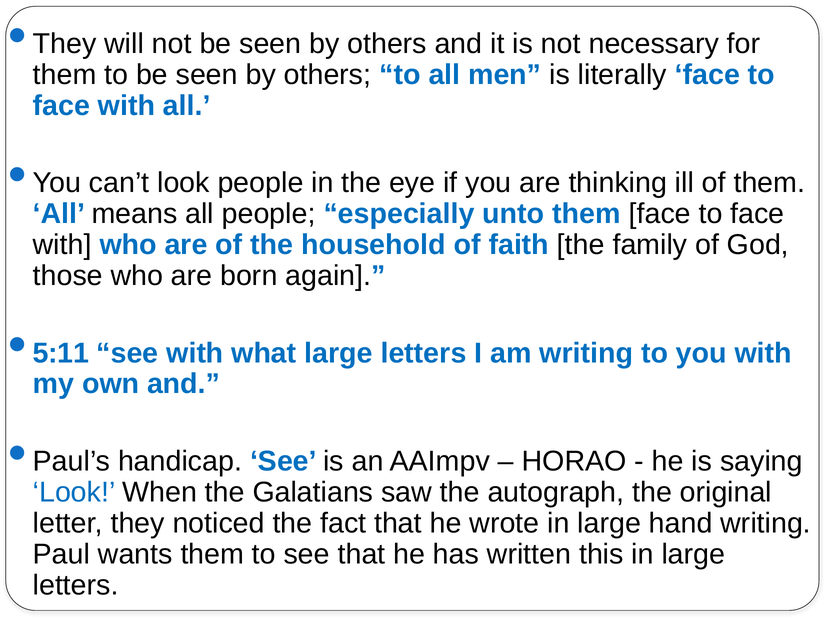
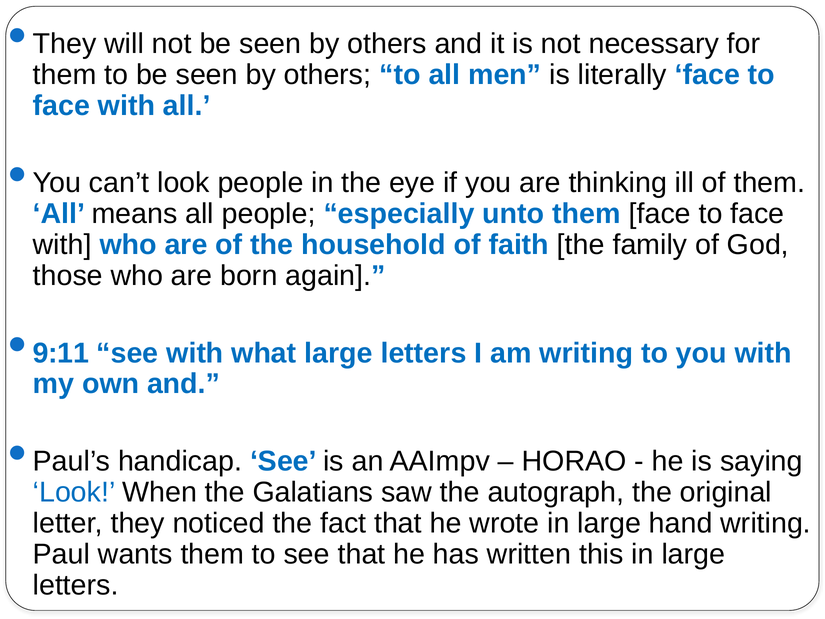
5:11: 5:11 -> 9:11 (61, 353)
